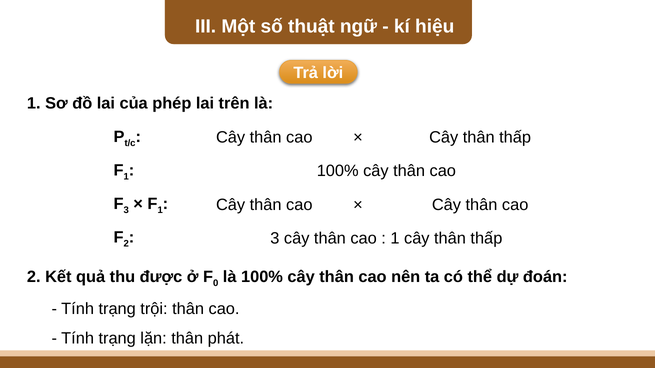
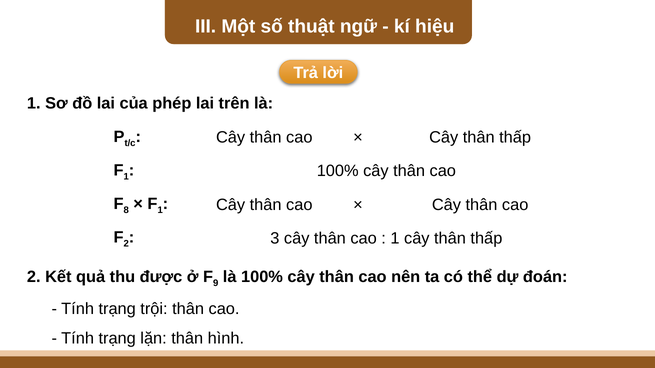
3: 3 -> 8 (126, 211)
0: 0 -> 9 (216, 283)
phát: phát -> hình (226, 339)
